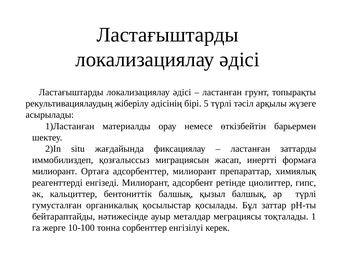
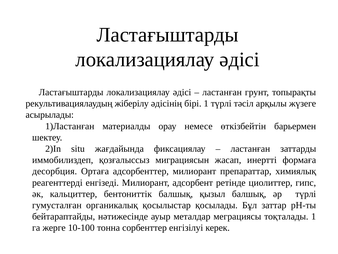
бірі 5: 5 -> 1 (206, 103)
милиорант: милиорант -> десорбция (55, 171)
